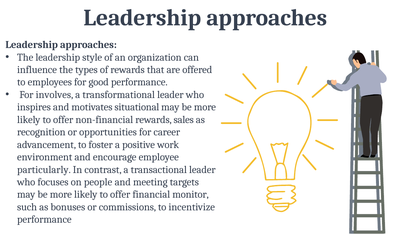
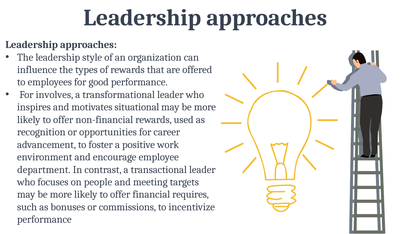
sales: sales -> used (184, 120)
particularly: particularly -> department (44, 170)
monitor: monitor -> requires (191, 195)
